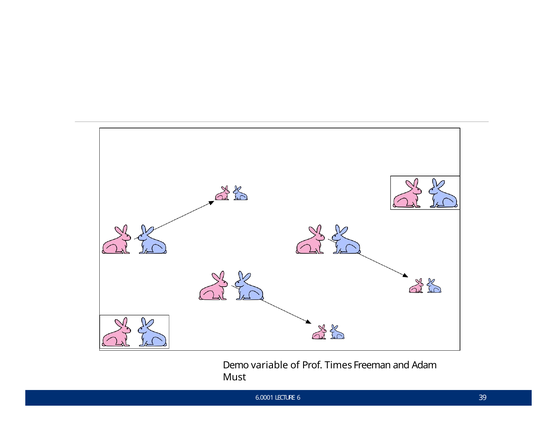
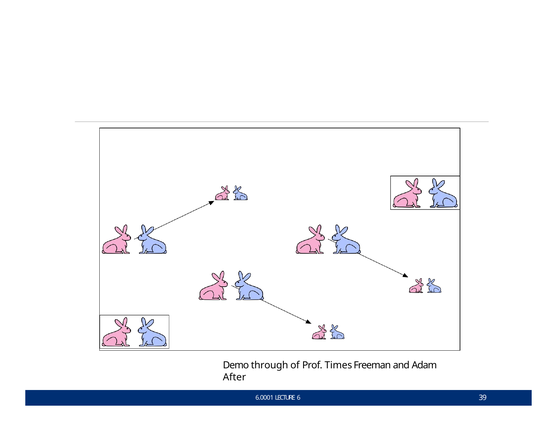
variable: variable -> through (270, 365)
Must: Must -> After (234, 377)
